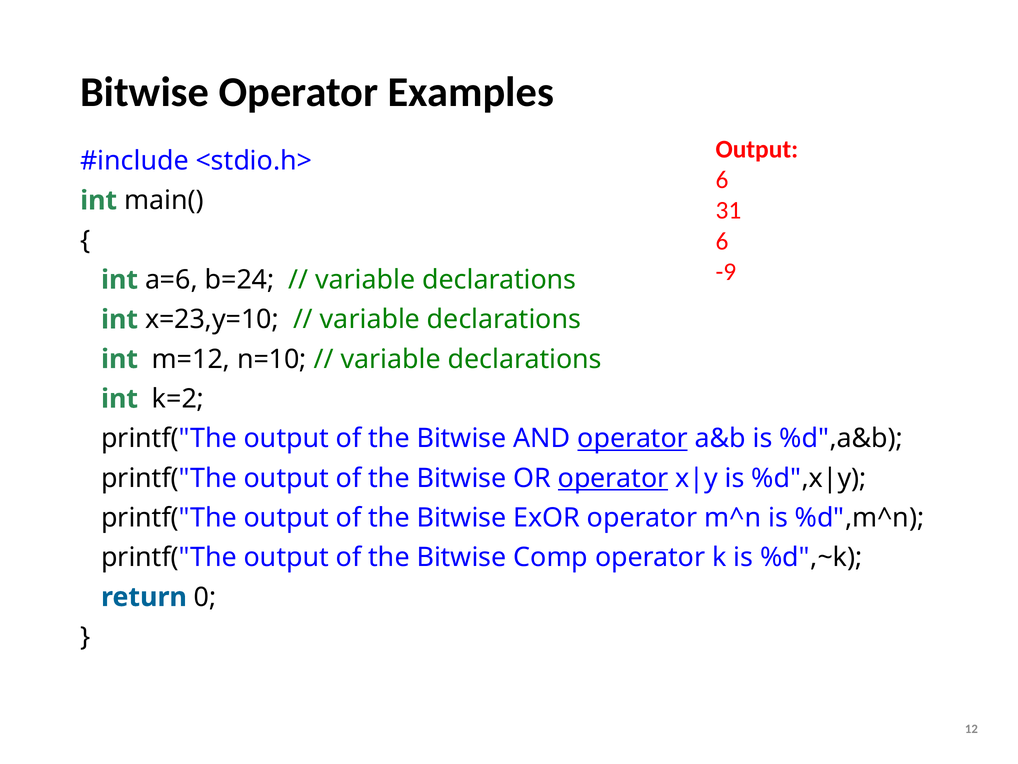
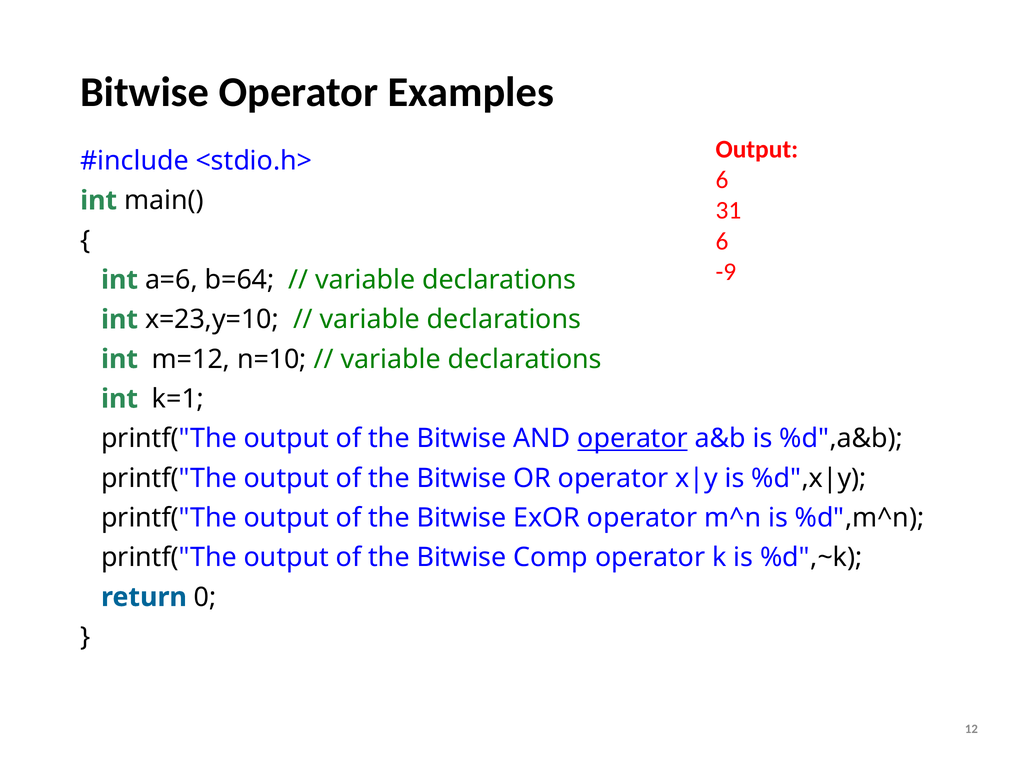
b=24: b=24 -> b=64 (240, 280)
k=2: k=2 -> k=1 (178, 399)
operator underline: present -> none (613, 478)
